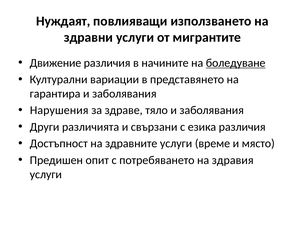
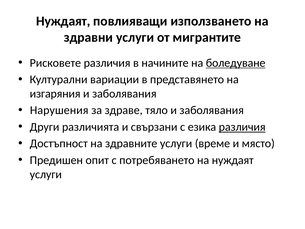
Движение: Движение -> Рисковете (55, 63)
гарантира: гарантира -> изгаряния (55, 94)
различия underline: none -> present (242, 127)
на здравия: здравия -> нуждаят (233, 160)
